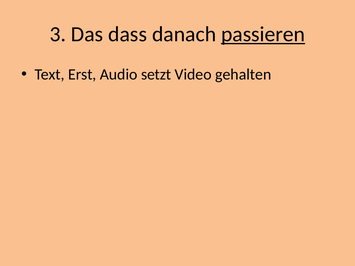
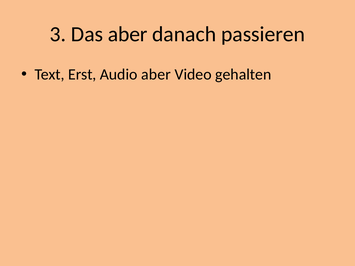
Das dass: dass -> aber (128, 34)
passieren underline: present -> none (263, 34)
Audio setzt: setzt -> aber (156, 74)
